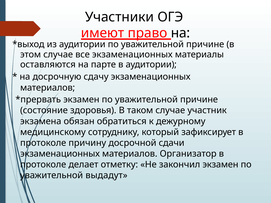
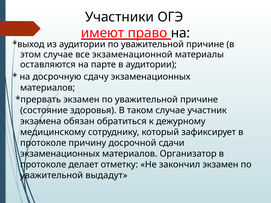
все экзаменационных: экзаменационных -> экзаменационной (132, 55)
